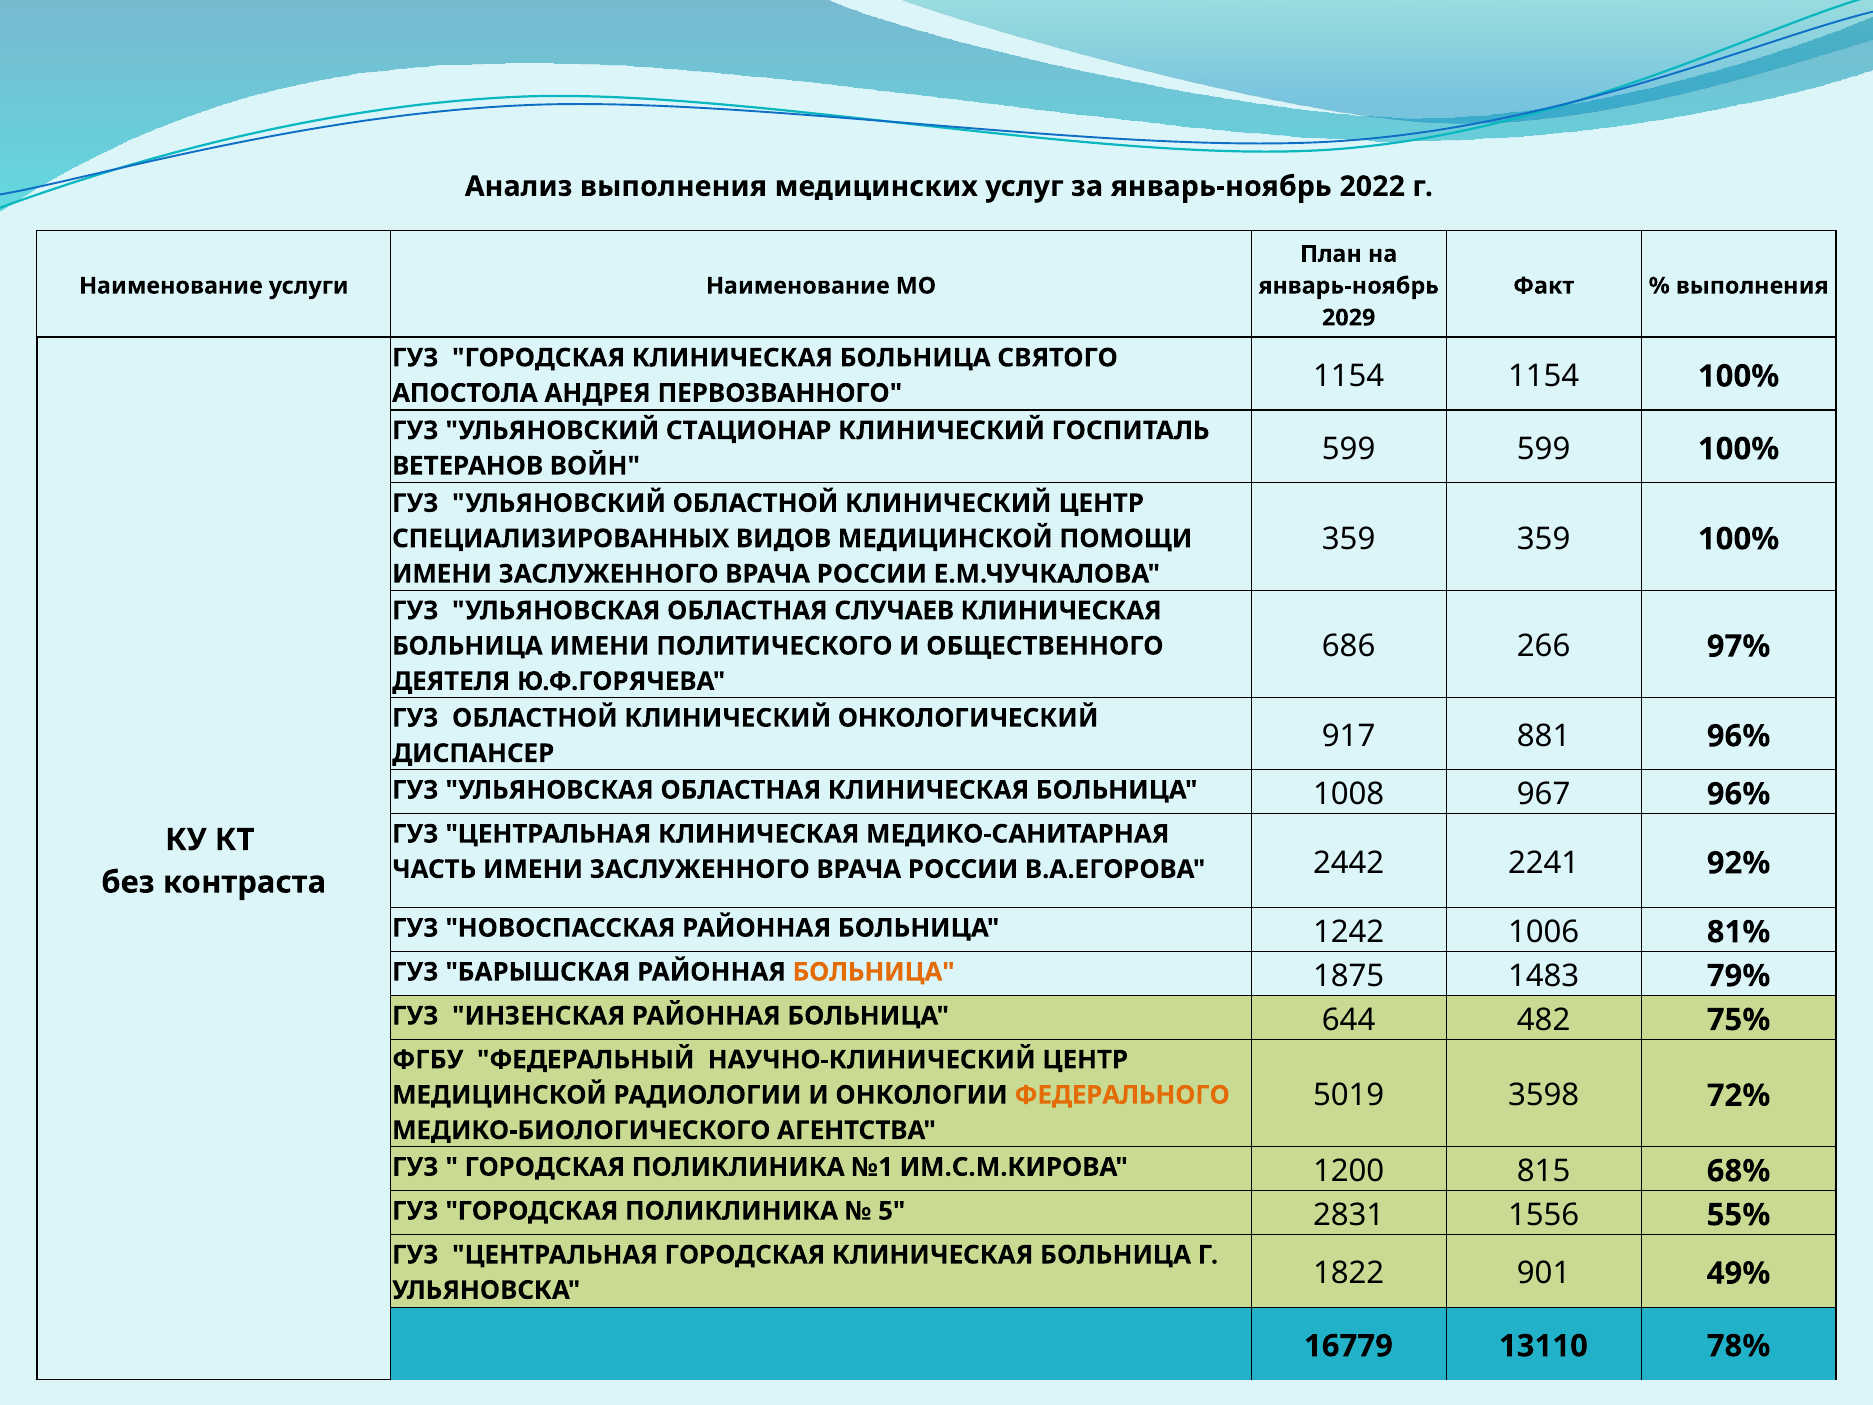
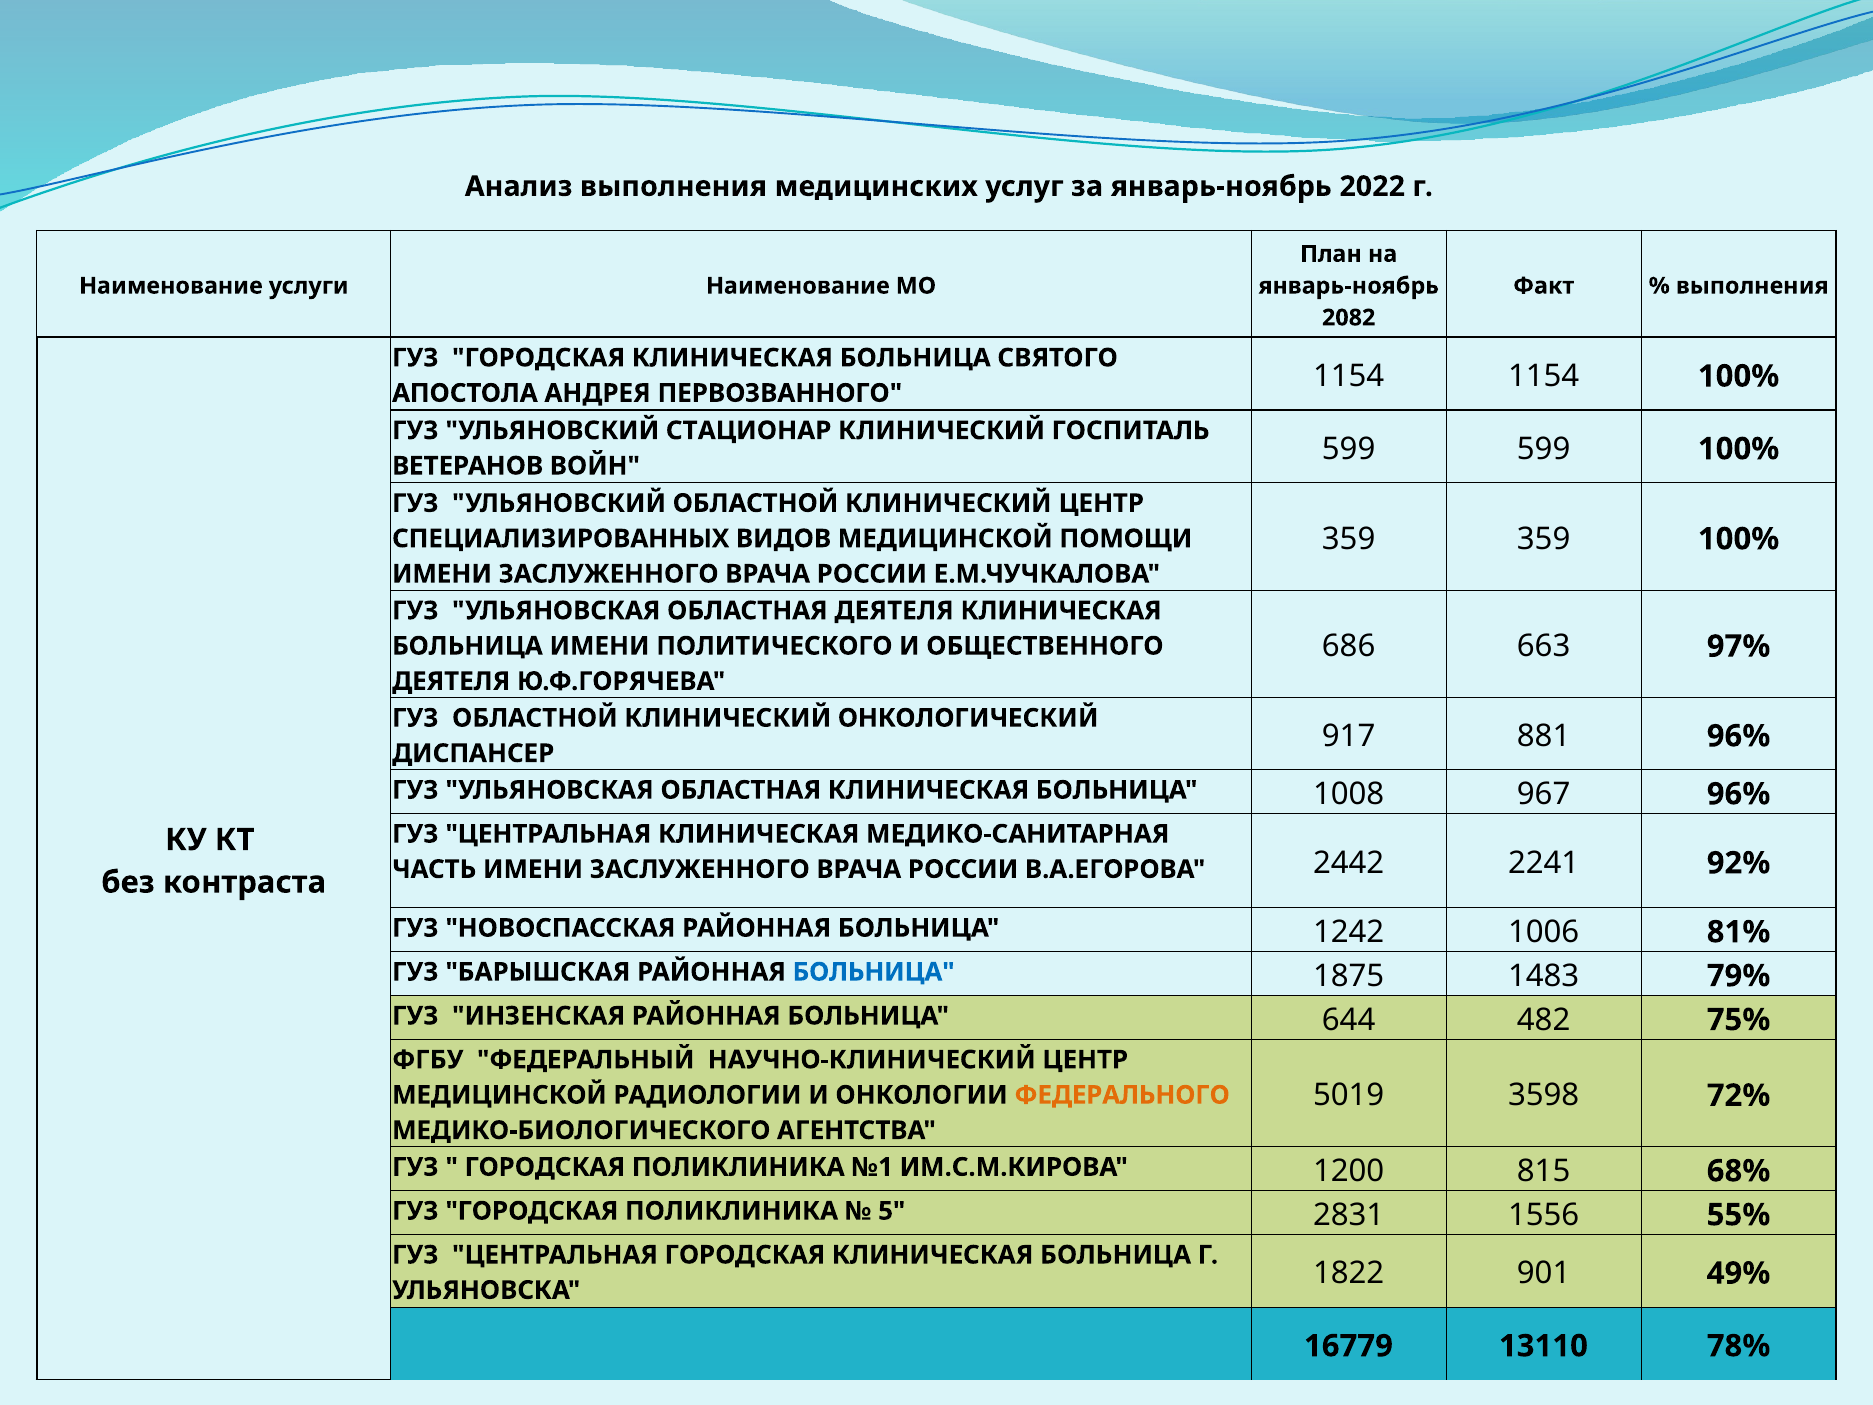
2029: 2029 -> 2082 (1349, 318)
ОБЛАСТНАЯ СЛУЧАЕВ: СЛУЧАЕВ -> ДЕЯТЕЛЯ (894, 611)
266: 266 -> 663 (1544, 646)
БОЛЬНИЦА colour: orange -> blue (874, 972)
